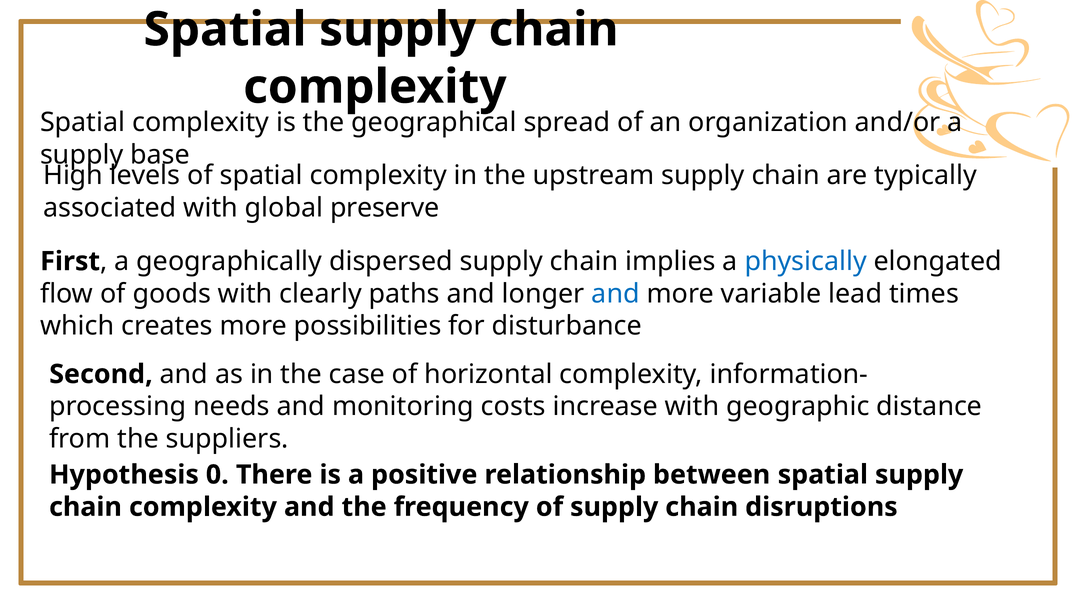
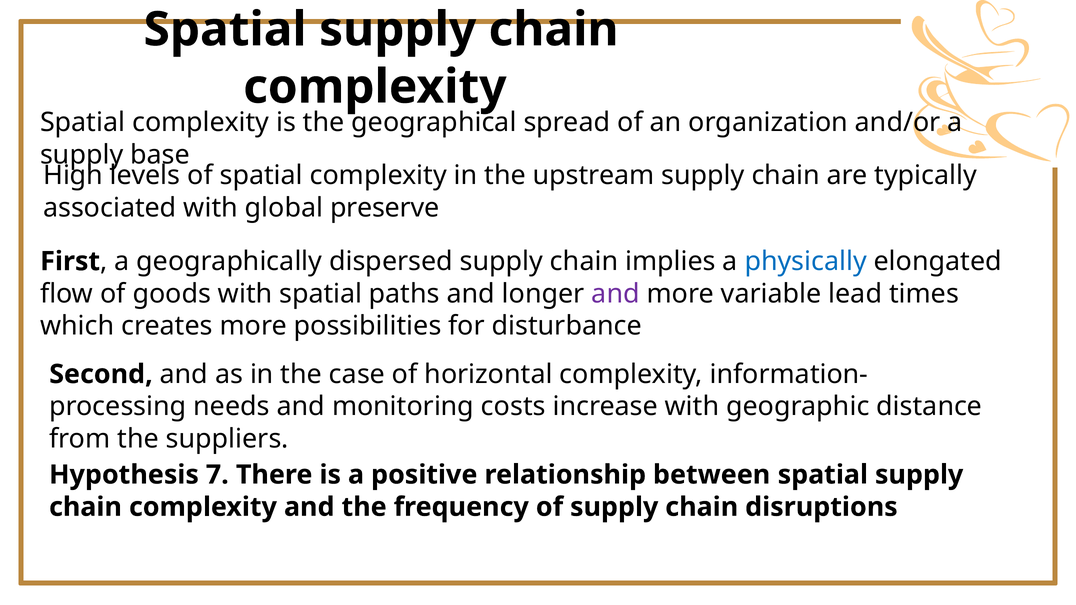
with clearly: clearly -> spatial (321, 294)
and colour: blue -> purple (616, 294)
0: 0 -> 7 (217, 475)
